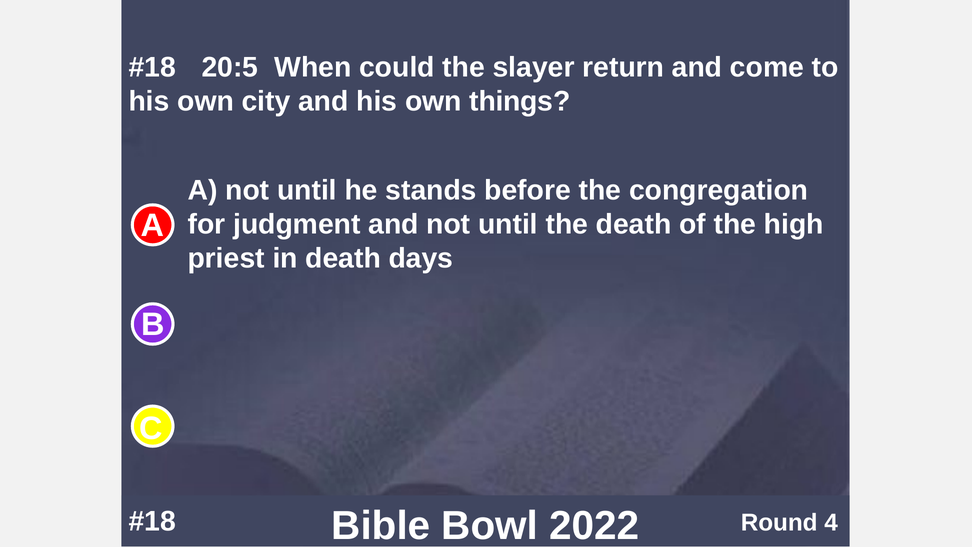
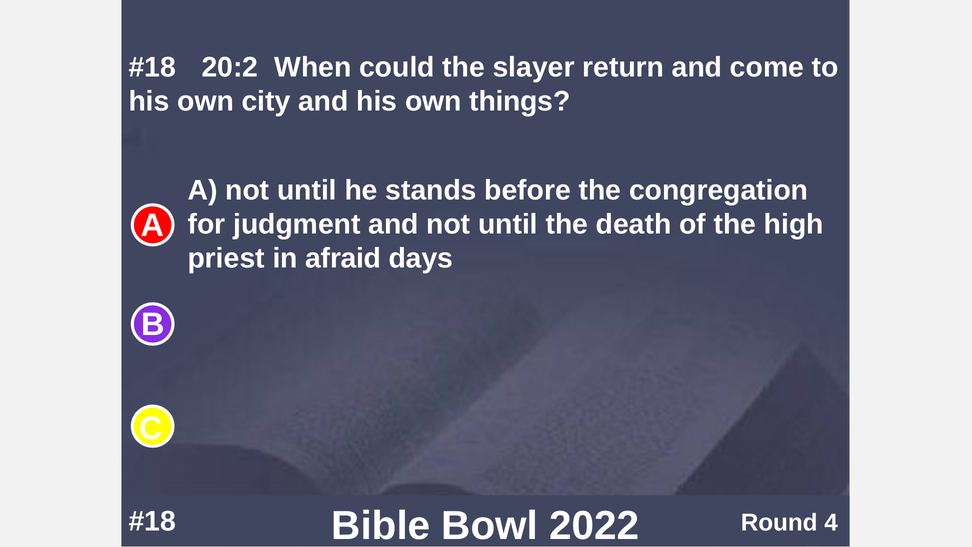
20:5: 20:5 -> 20:2 (230, 67)
in death: death -> afraid (343, 258)
